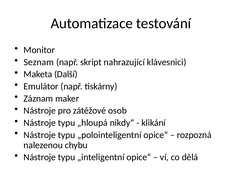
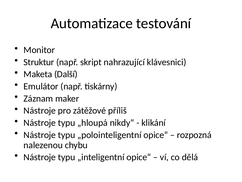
Seznam: Seznam -> Struktur (39, 62)
osob: osob -> příliš (117, 110)
